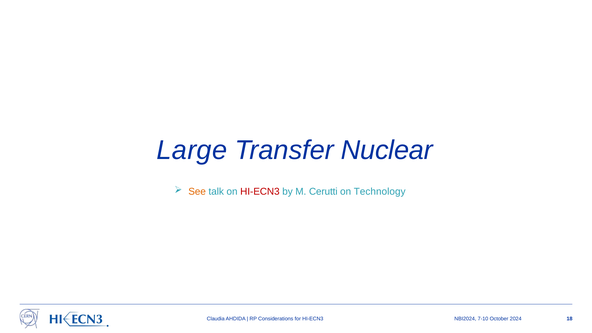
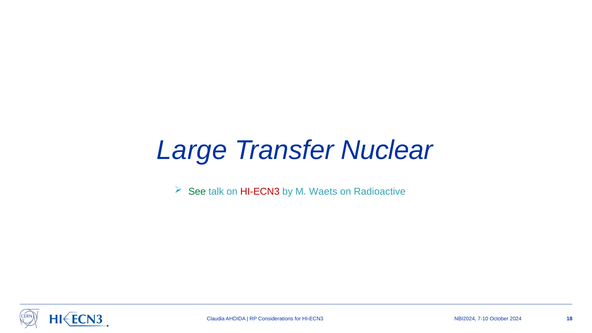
See colour: orange -> green (197, 192)
Cerutti: Cerutti -> Waets (323, 192)
Technology: Technology -> Radioactive (380, 192)
